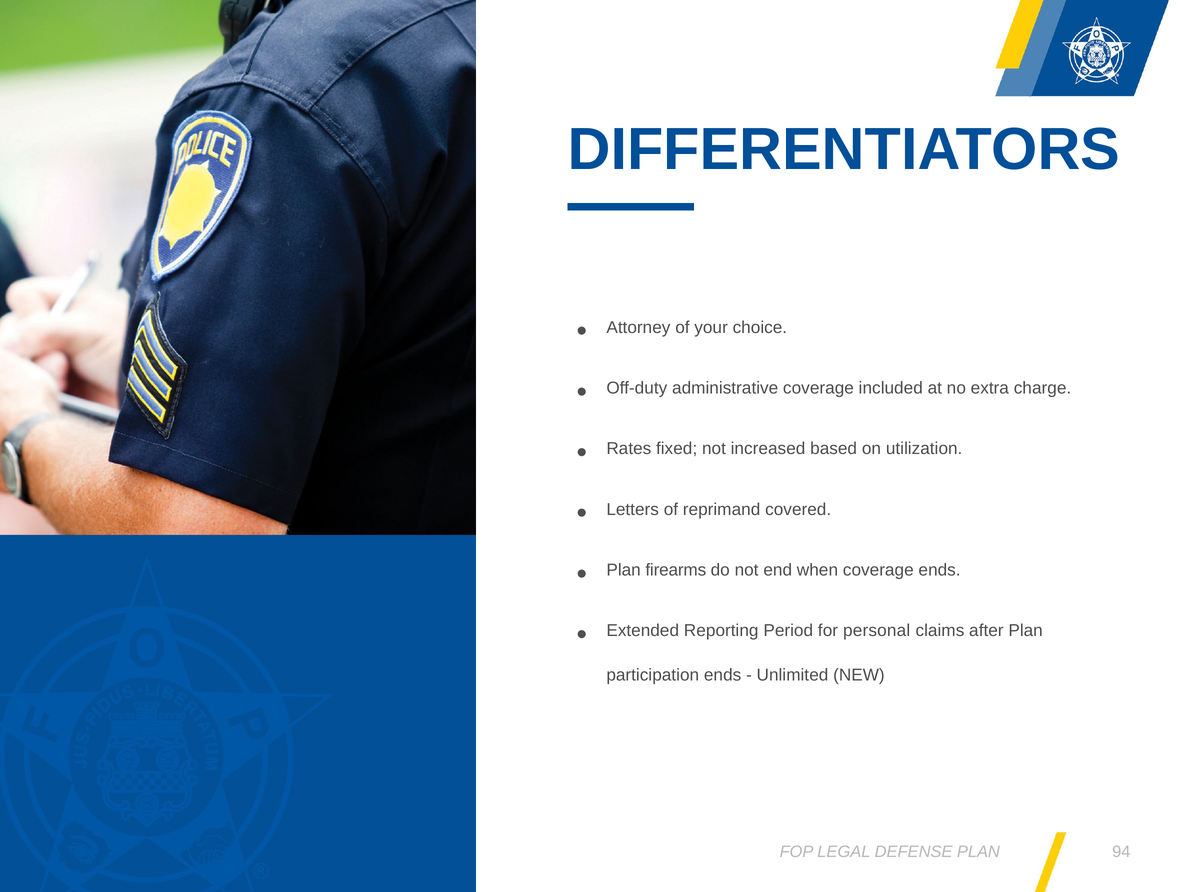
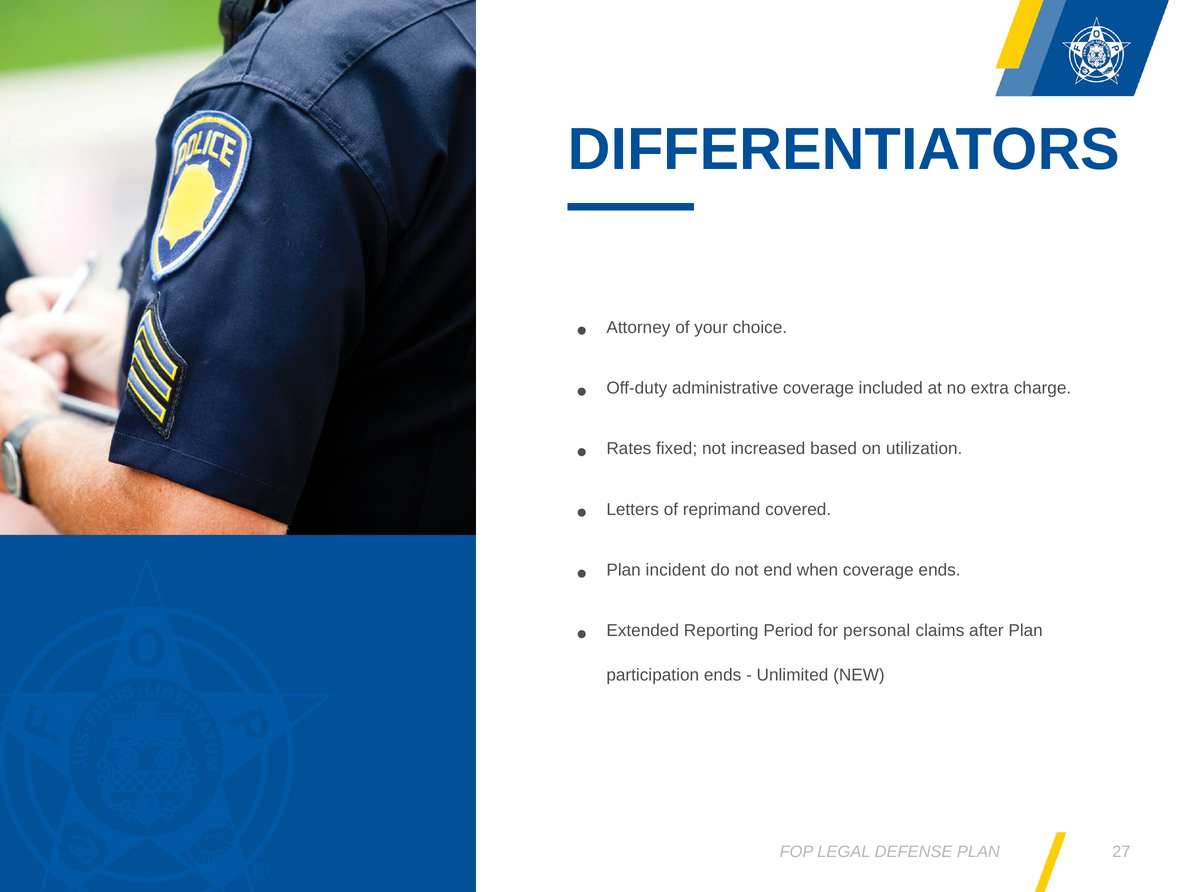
firearms: firearms -> incident (676, 570)
94: 94 -> 27 (1121, 851)
